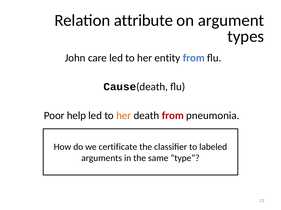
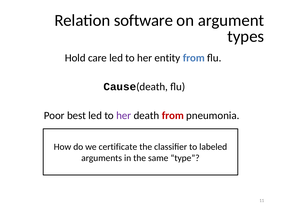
attribute: attribute -> software (143, 20)
John: John -> Hold (75, 58)
help: help -> best (76, 116)
her colour: orange -> purple (124, 116)
